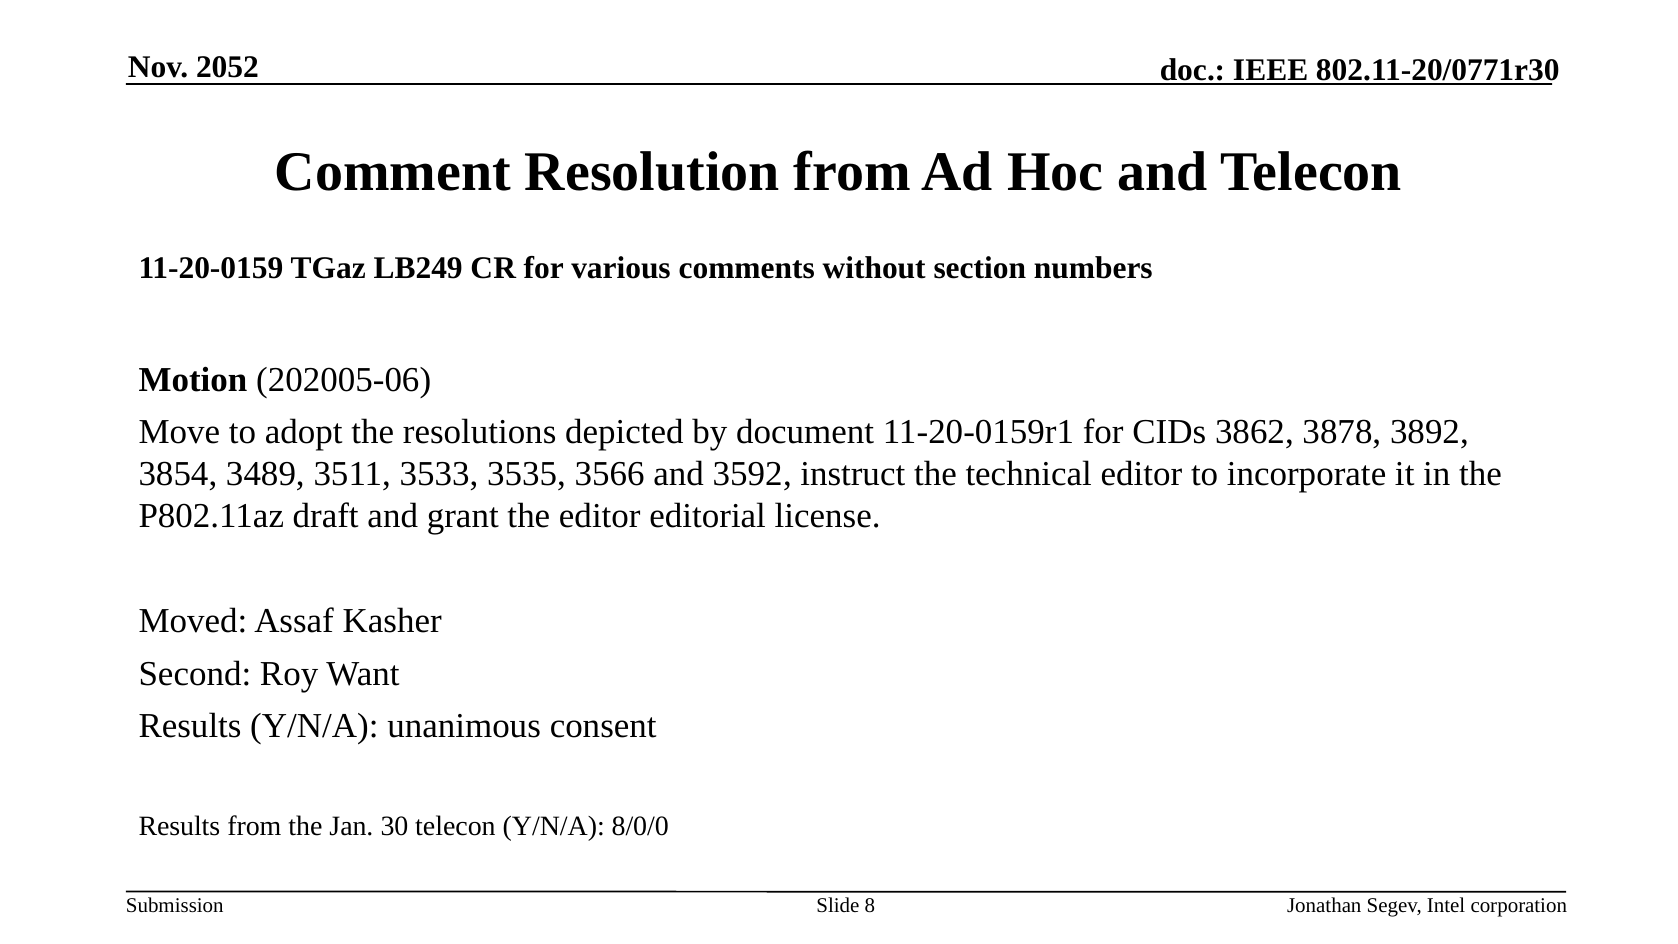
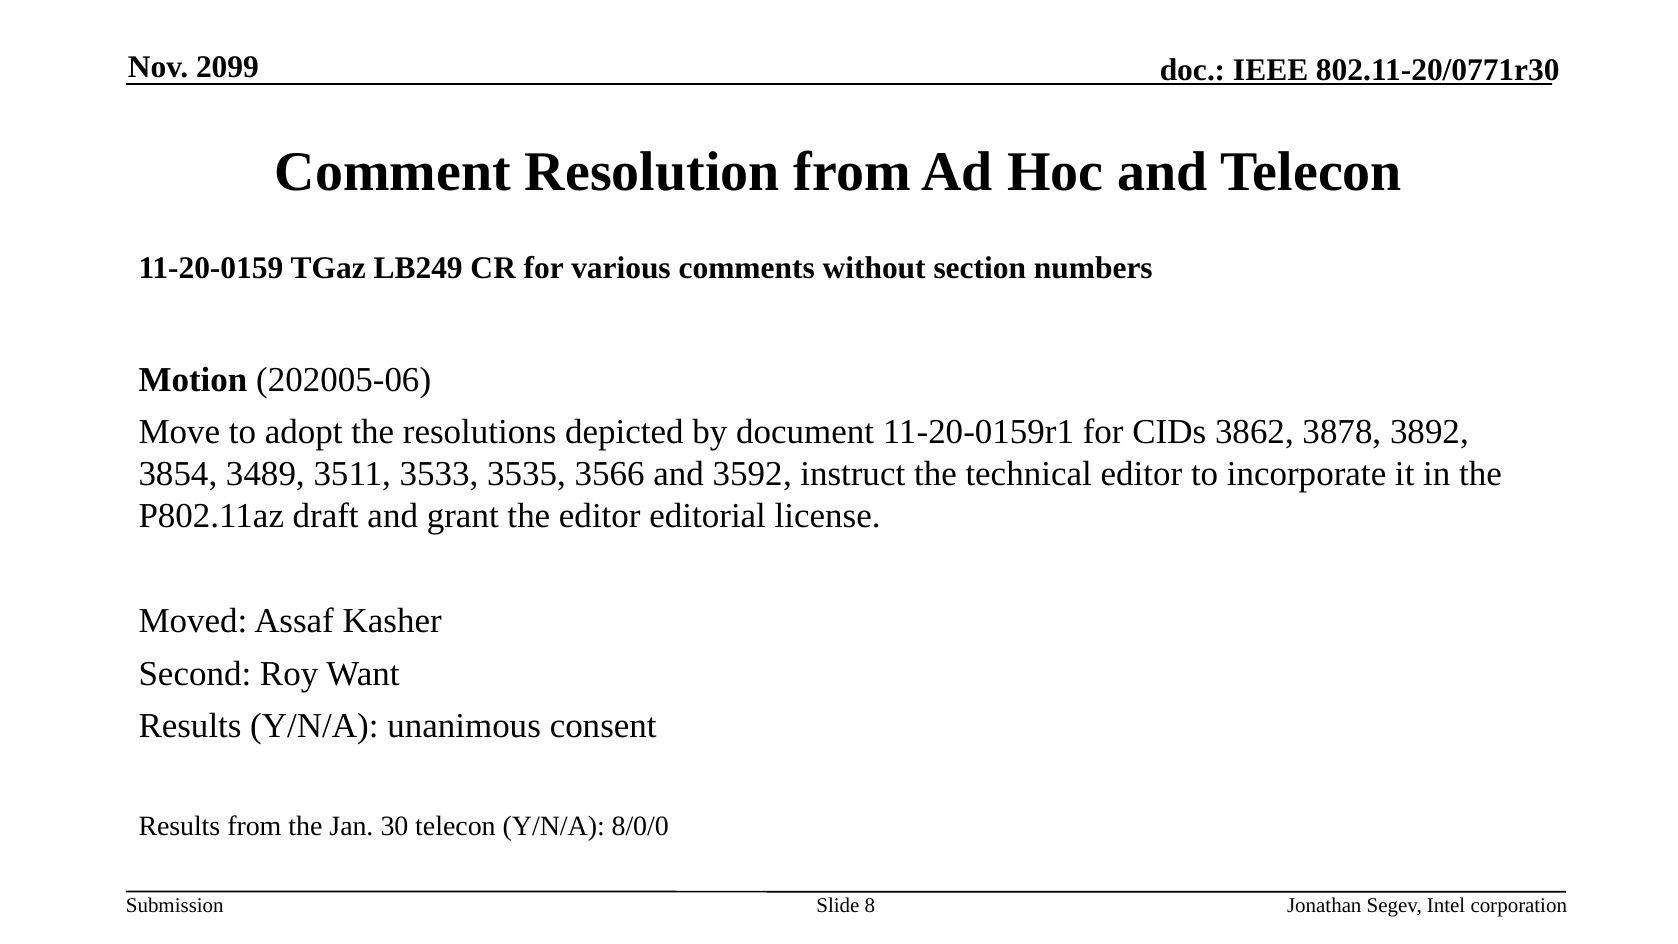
2052: 2052 -> 2099 (227, 67)
